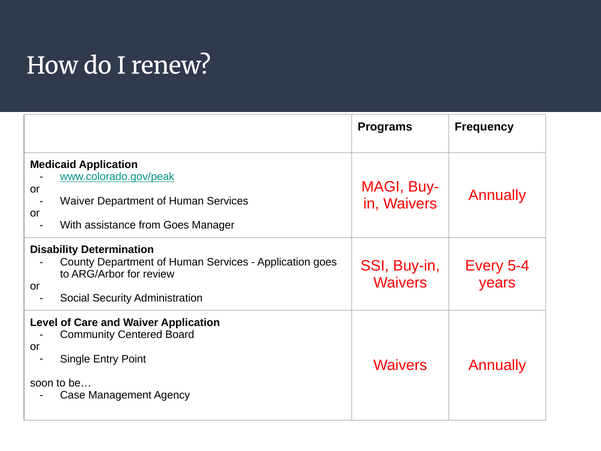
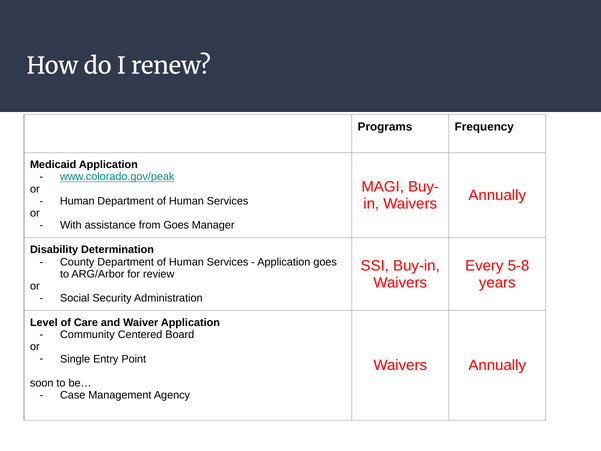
Waiver: Waiver -> Human (77, 201)
5-4: 5-4 -> 5-8 (518, 266)
